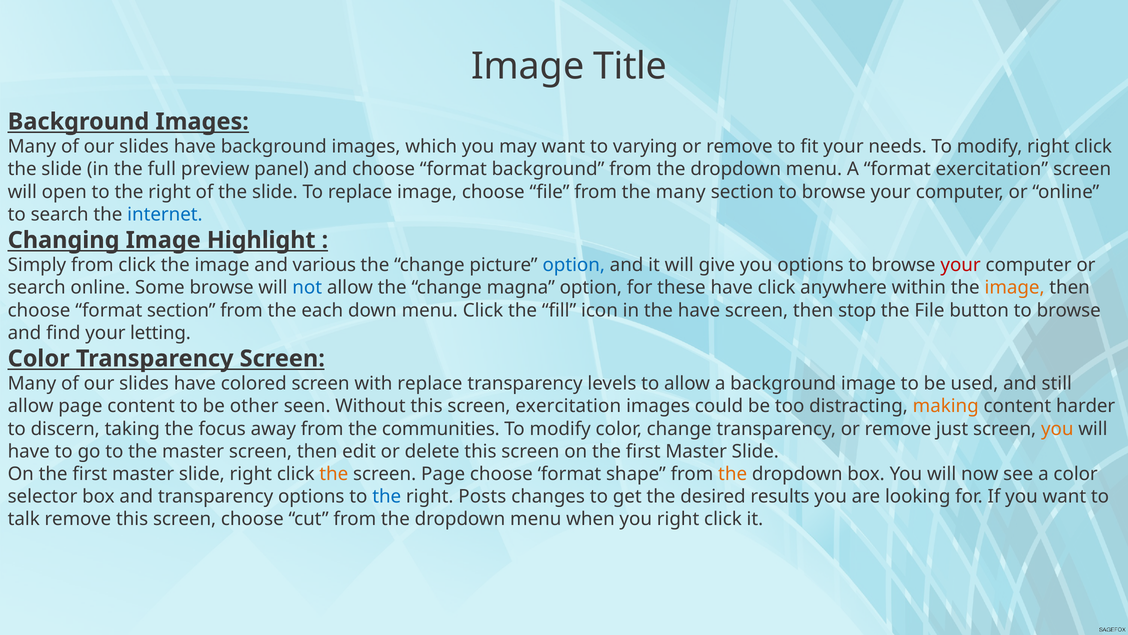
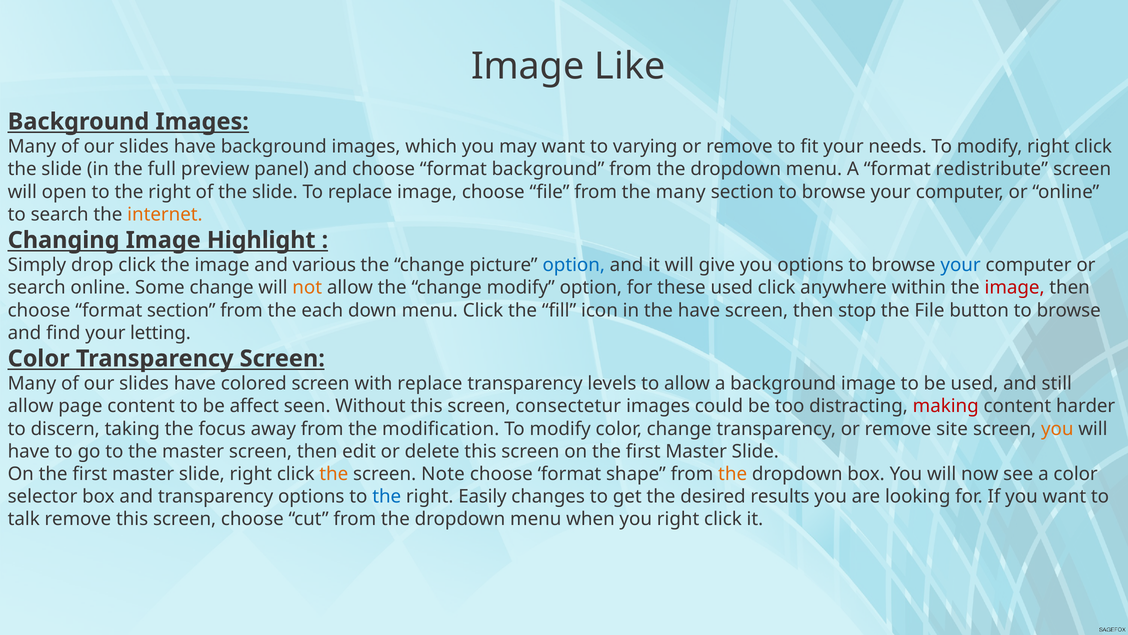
Title: Title -> Like (630, 66)
format exercitation: exercitation -> redistribute (992, 169)
internet colour: blue -> orange (165, 214)
Simply from: from -> drop (92, 265)
your colour: red -> blue (961, 265)
Some browse: browse -> change (222, 288)
not colour: blue -> orange (307, 288)
change magna: magna -> modify (521, 288)
these have: have -> used (732, 288)
image colour: orange -> red (1015, 288)
other: other -> affect (254, 406)
screen exercitation: exercitation -> consectetur (568, 406)
making colour: orange -> red (946, 406)
communities: communities -> modification (441, 428)
just: just -> site (952, 428)
screen Page: Page -> Note (443, 474)
Posts: Posts -> Easily (482, 496)
